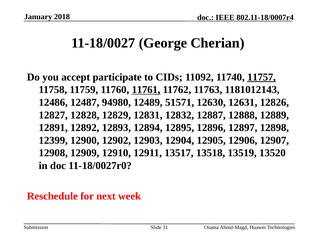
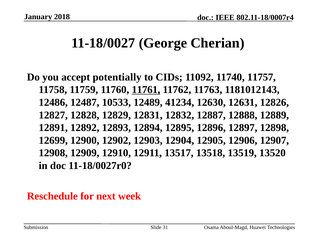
participate: participate -> potentially (117, 77)
11757 underline: present -> none (262, 77)
94980: 94980 -> 10533 (116, 102)
51571: 51571 -> 41234 (180, 102)
12399: 12399 -> 12699 (53, 140)
